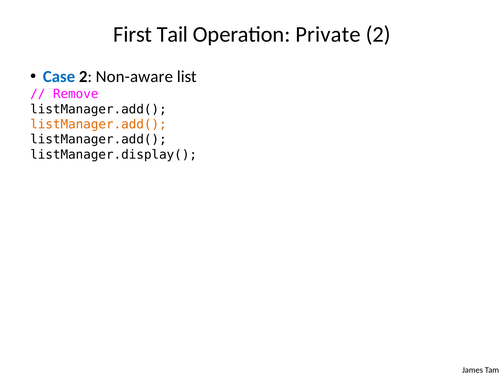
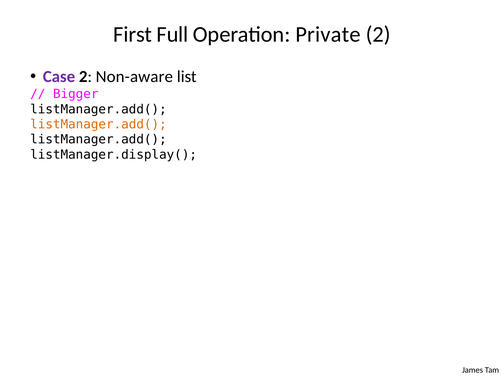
Tail: Tail -> Full (172, 34)
Case colour: blue -> purple (59, 77)
Remove: Remove -> Bigger (76, 94)
